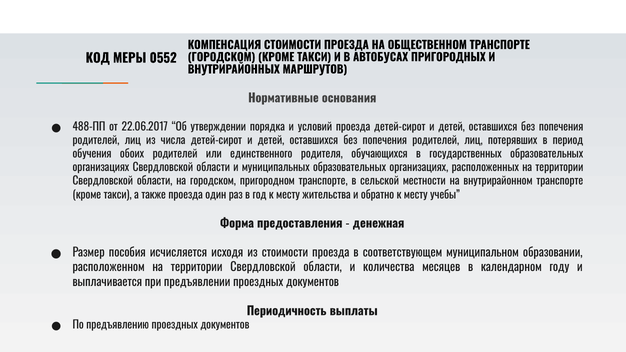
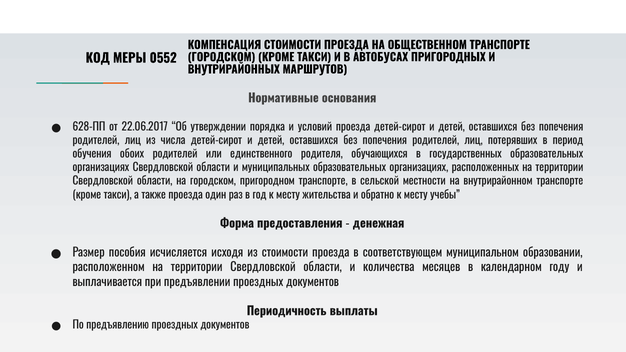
488-ПП: 488-ПП -> 628-ПП (89, 127)
